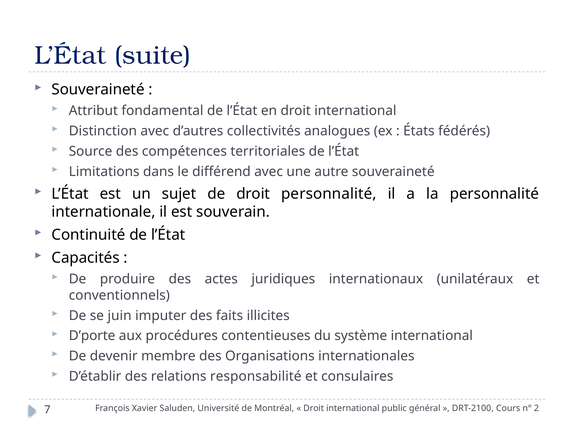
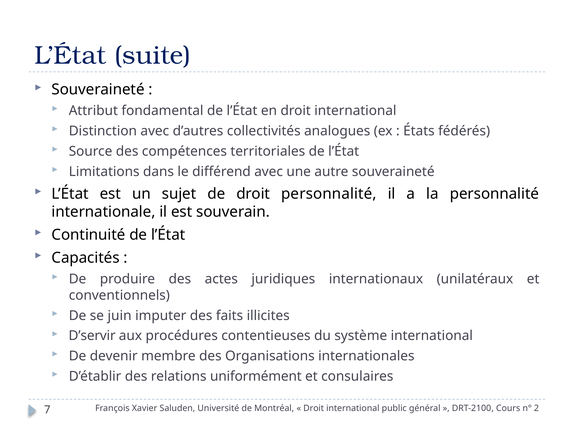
D’porte: D’porte -> D’servir (92, 335)
responsabilité: responsabilité -> uniformément (256, 376)
